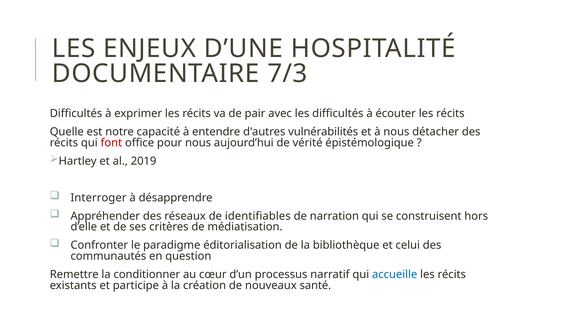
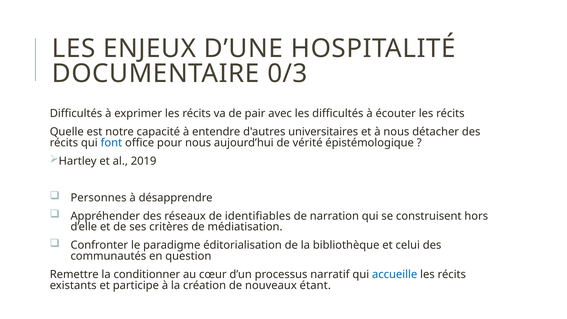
7/3: 7/3 -> 0/3 (287, 73)
vulnérabilités: vulnérabilités -> universitaires (323, 132)
font colour: red -> blue (111, 143)
Interroger: Interroger -> Personnes (99, 198)
santé: santé -> étant (315, 285)
